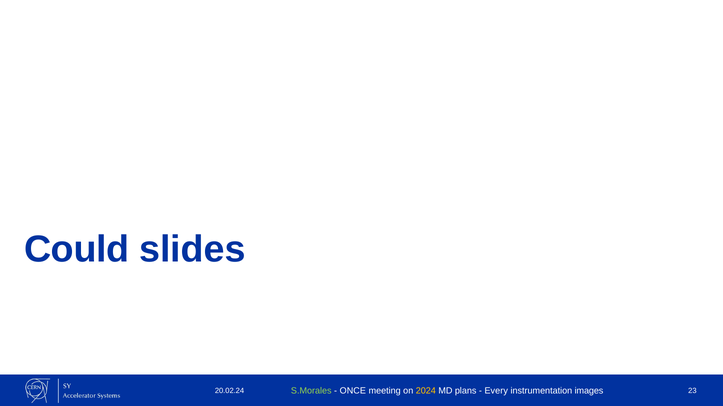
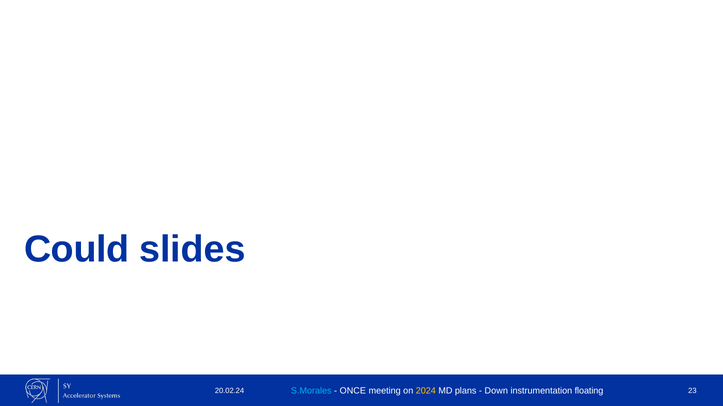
S.Morales colour: light green -> light blue (311, 391)
Every: Every -> Down (496, 391)
images: images -> floating (589, 391)
